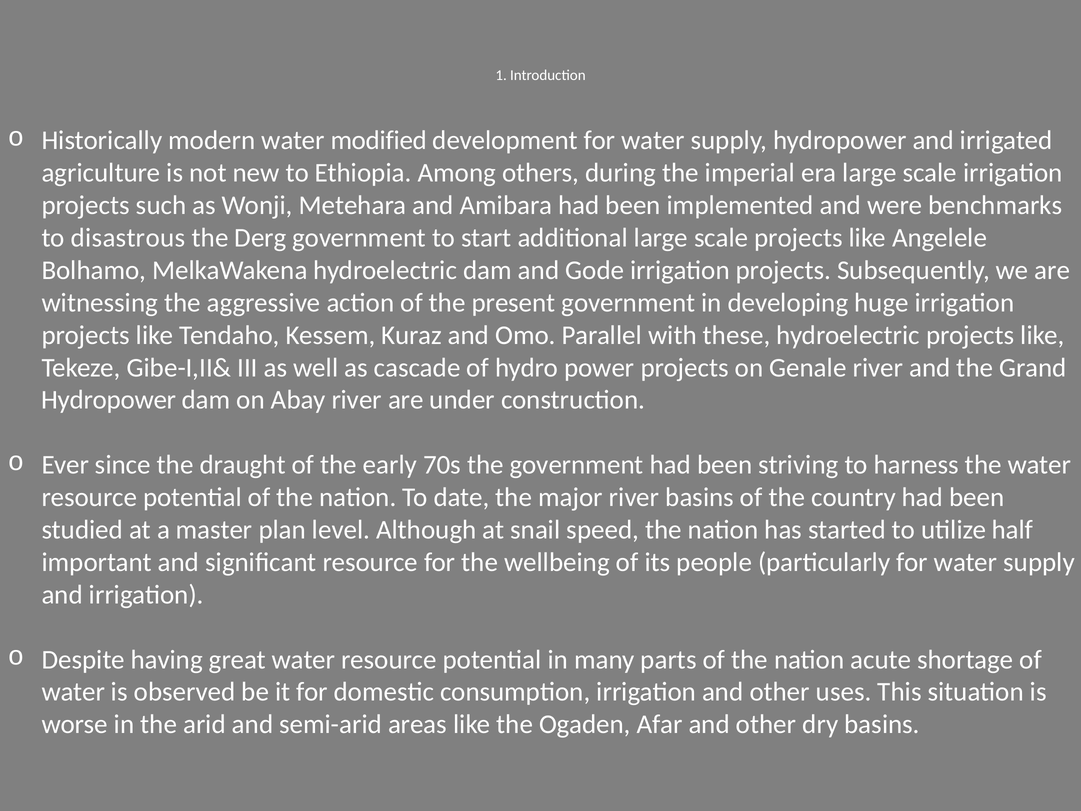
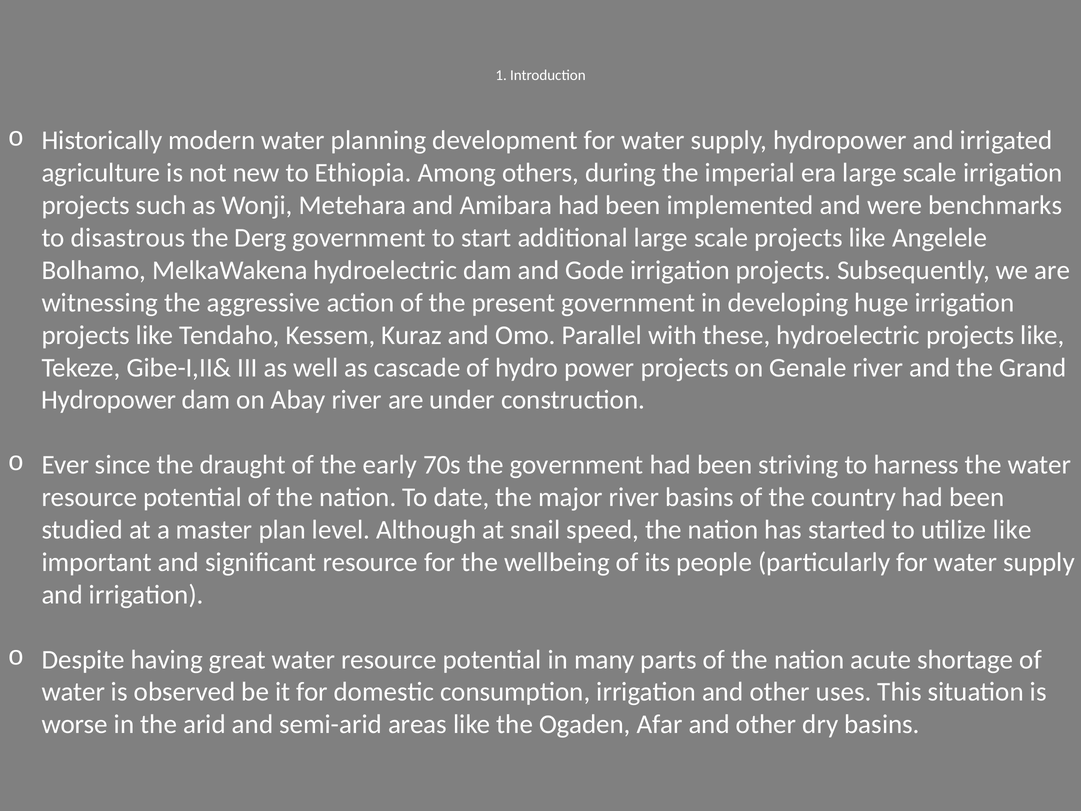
modified: modified -> planning (379, 141)
utilize half: half -> like (1012, 530)
